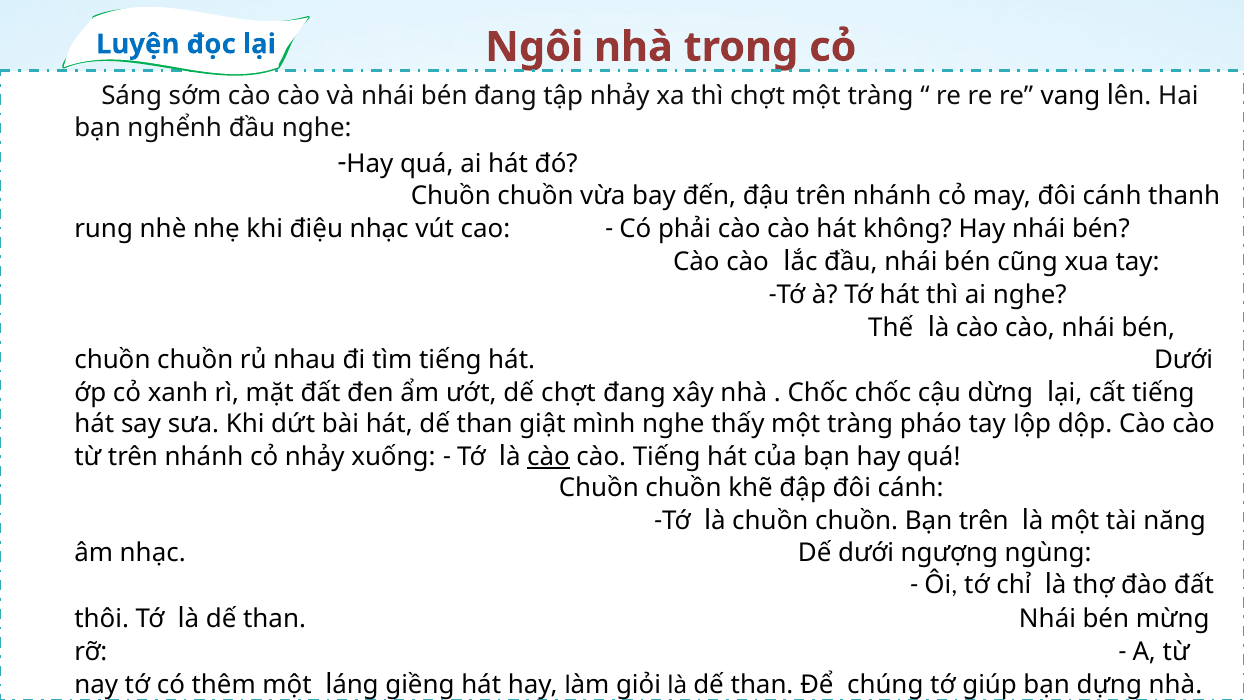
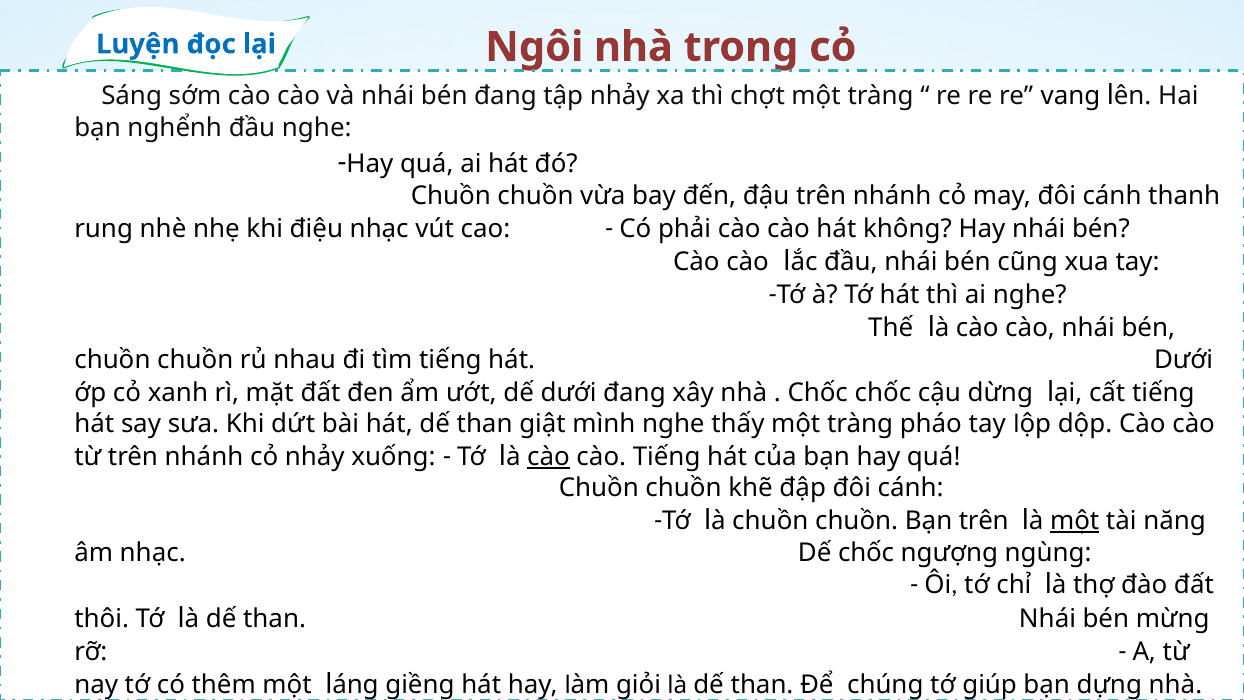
dế chợt: chợt -> dưới (569, 392)
một underline: none -> present (1075, 521)
Dế dưới: dưới -> chốc (866, 552)
